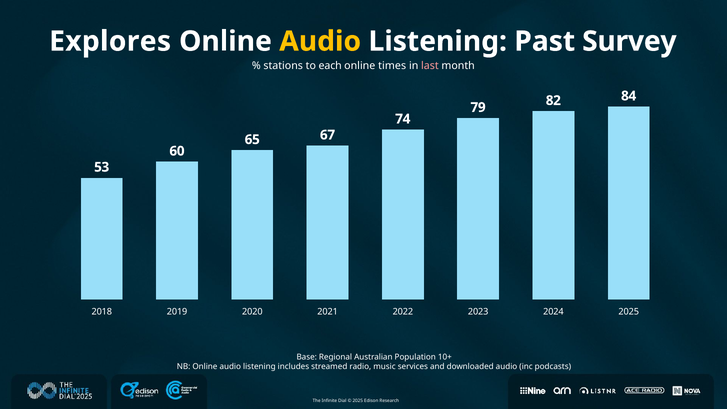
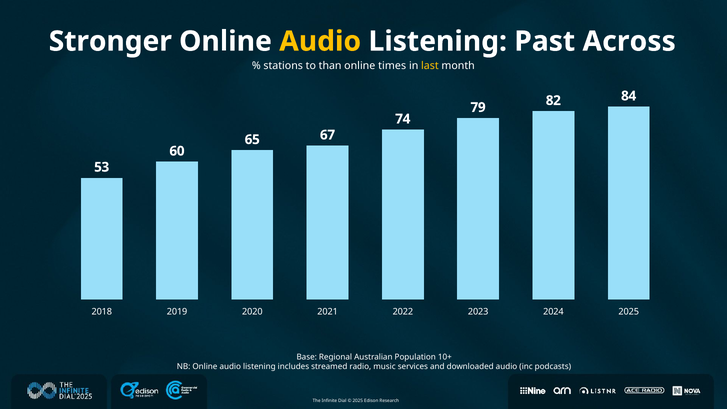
Explores: Explores -> Stronger (110, 41)
Survey: Survey -> Across (629, 41)
each: each -> than (330, 66)
last colour: pink -> yellow (430, 66)
